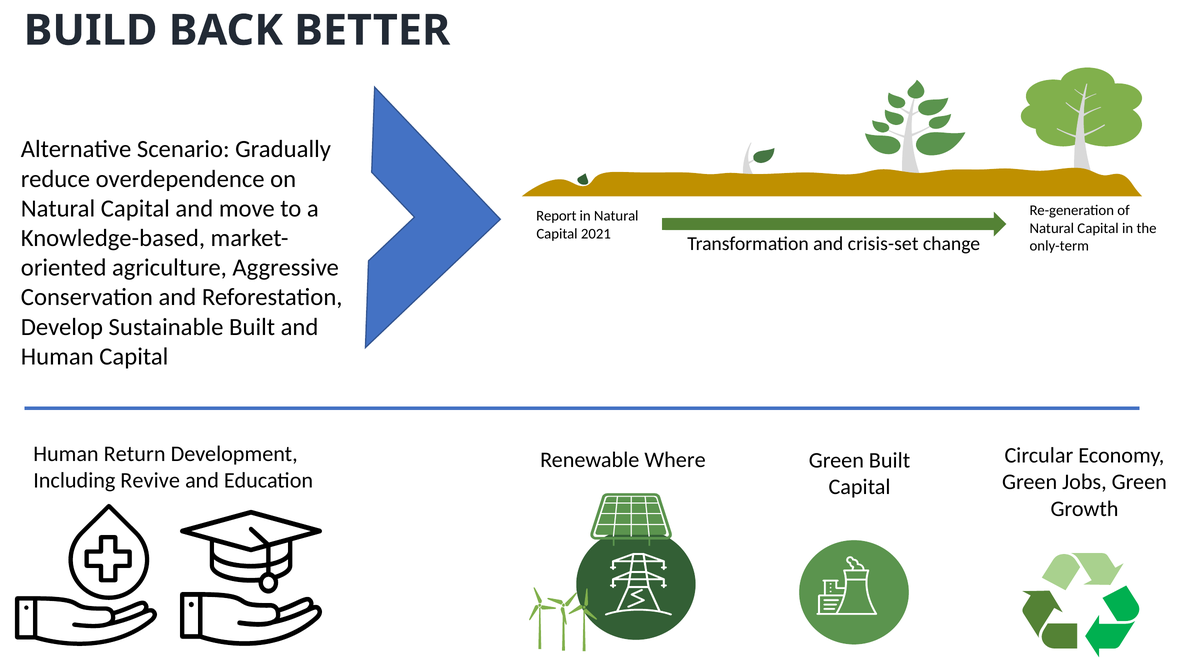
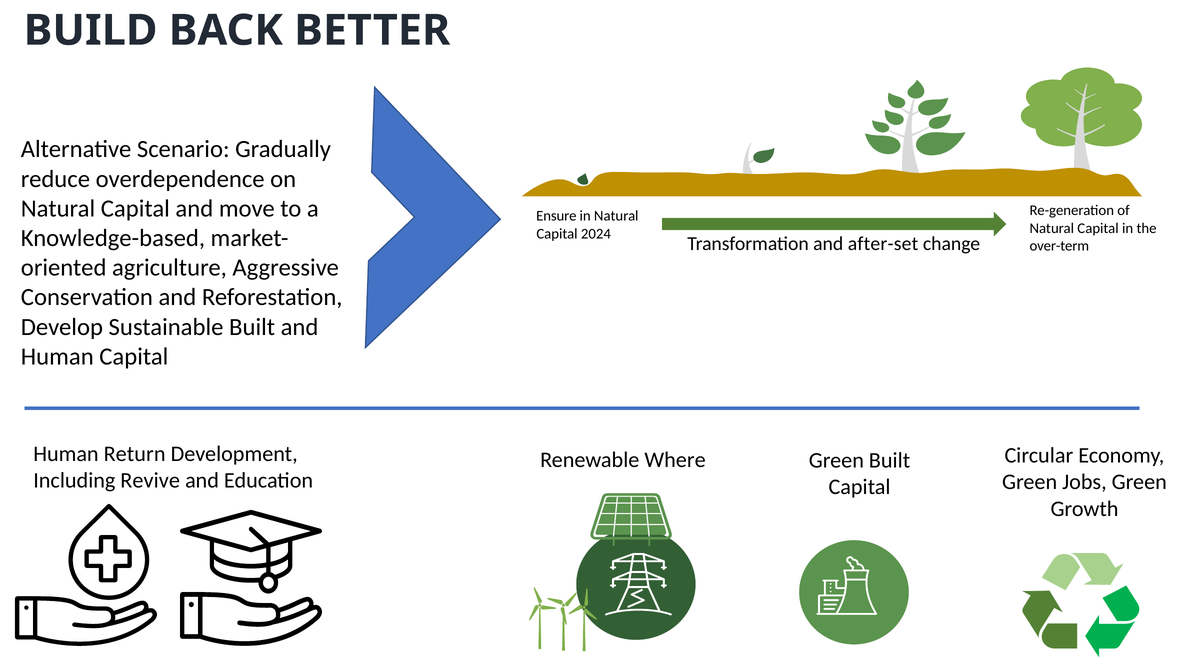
Report: Report -> Ensure (556, 216)
2021: 2021 -> 2024 (596, 234)
crisis-set: crisis-set -> after-set (883, 244)
only-term: only-term -> over-term (1059, 246)
